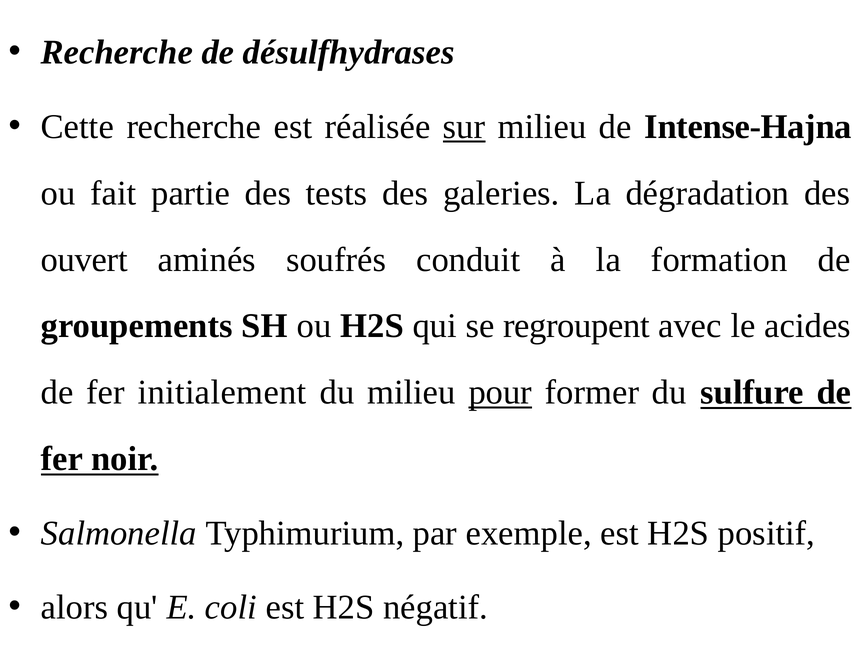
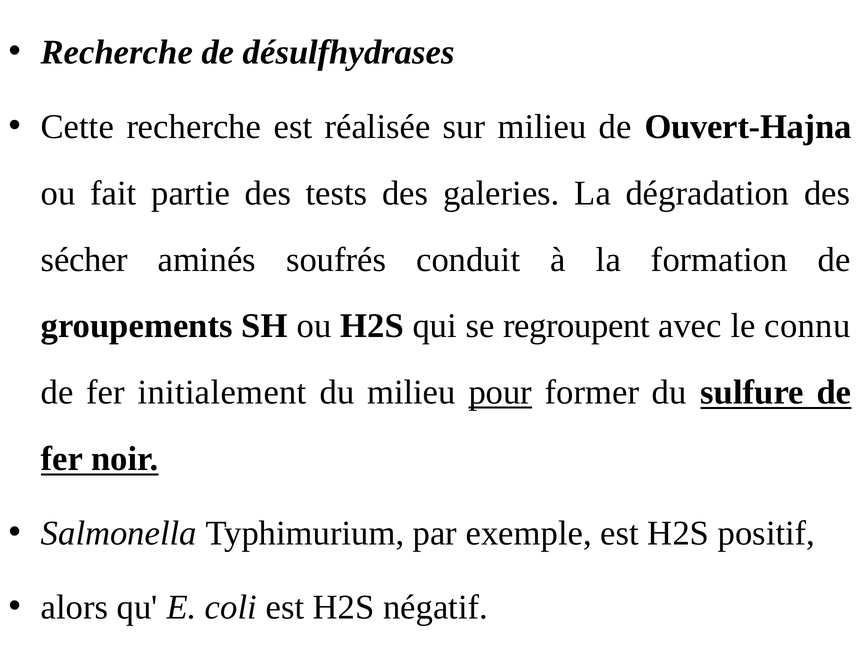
sur underline: present -> none (464, 127)
Intense-Hajna: Intense-Hajna -> Ouvert-Hajna (748, 127)
ouvert: ouvert -> sécher (84, 260)
acides: acides -> connu (807, 326)
